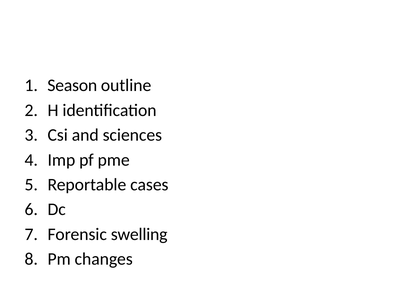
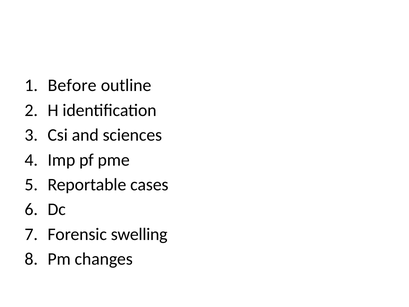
Season: Season -> Before (72, 85)
